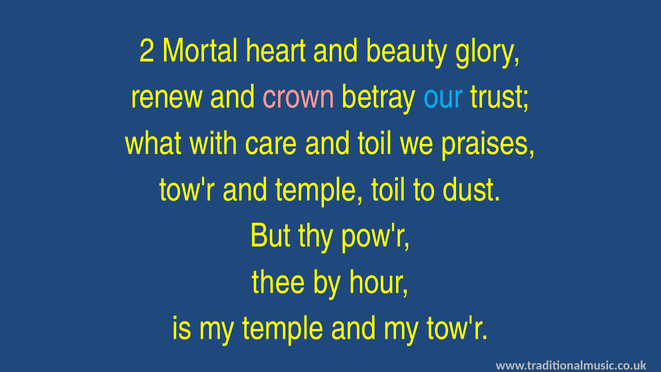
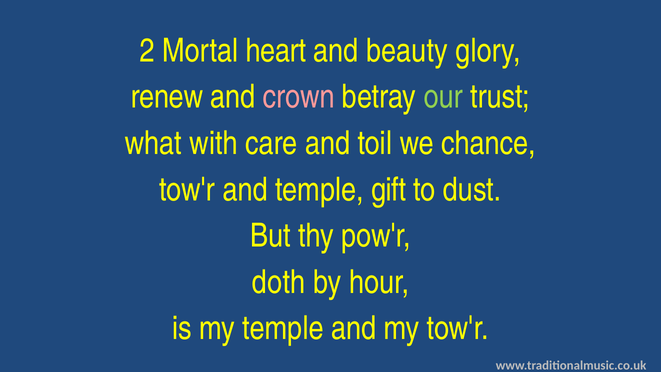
our colour: light blue -> light green (443, 97)
praises: praises -> chance (489, 143)
temple toil: toil -> gift (389, 190)
thee: thee -> doth (279, 282)
